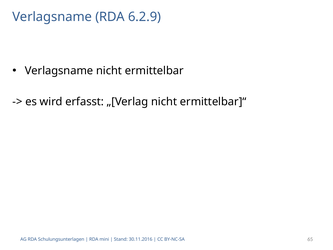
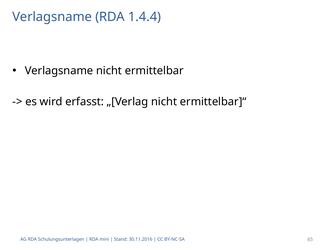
6.2.9: 6.2.9 -> 1.4.4 (145, 17)
